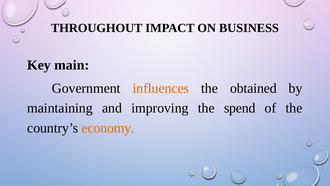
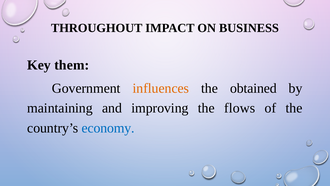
main: main -> them (72, 65)
spend: spend -> flows (240, 108)
economy colour: orange -> blue (108, 128)
